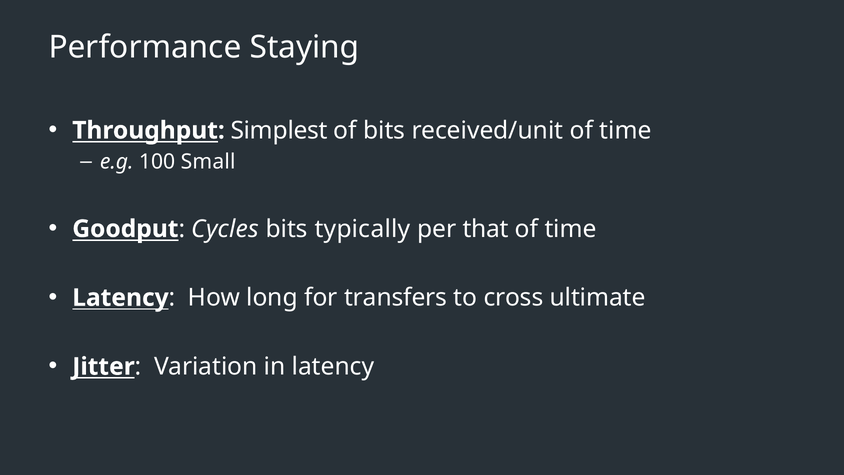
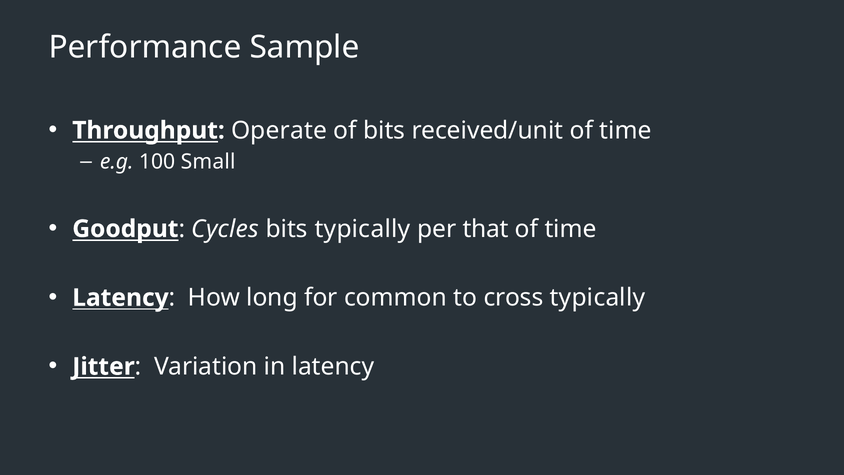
Staying: Staying -> Sample (305, 47)
Simplest: Simplest -> Operate (279, 130)
transfers: transfers -> common (396, 298)
cross ultimate: ultimate -> typically (597, 298)
